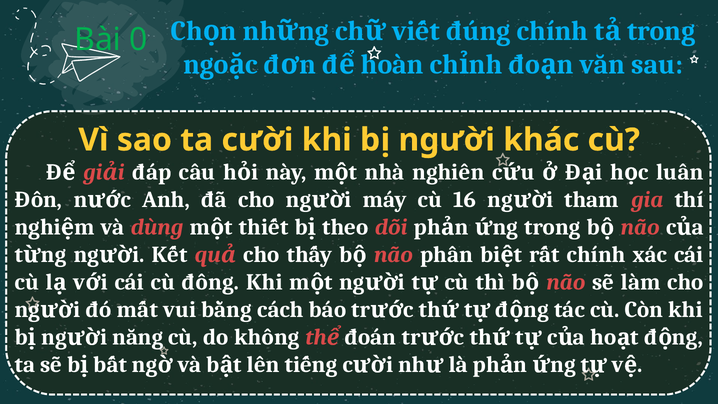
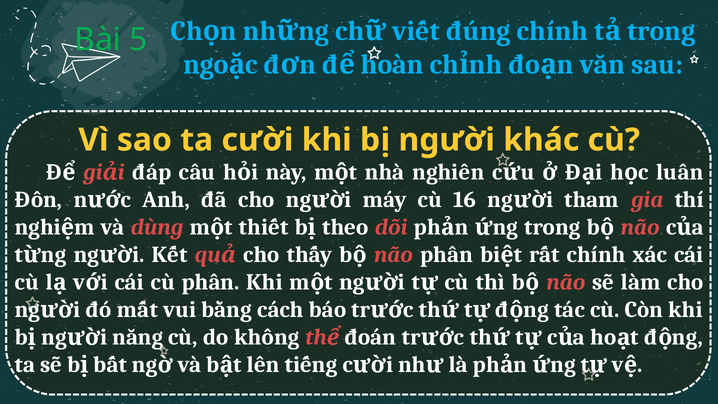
0: 0 -> 5 (139, 40)
cù đồng: đồng -> phần (211, 282)
